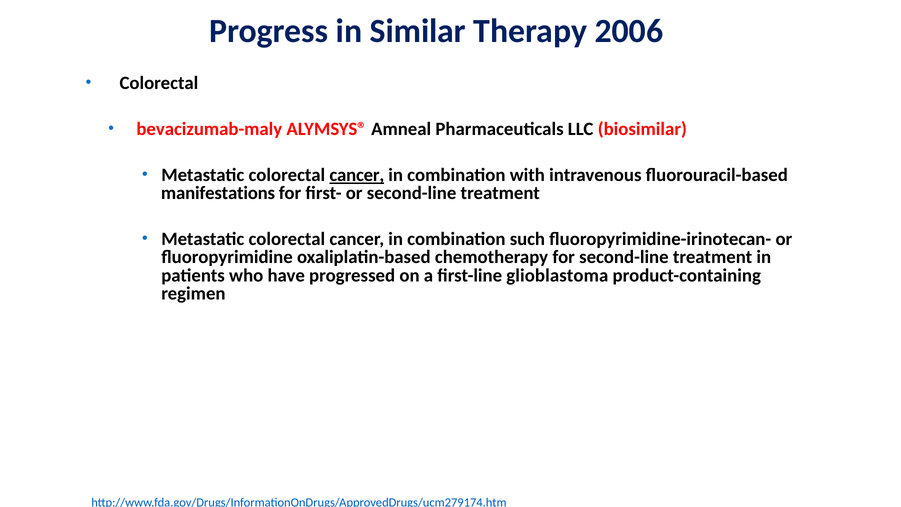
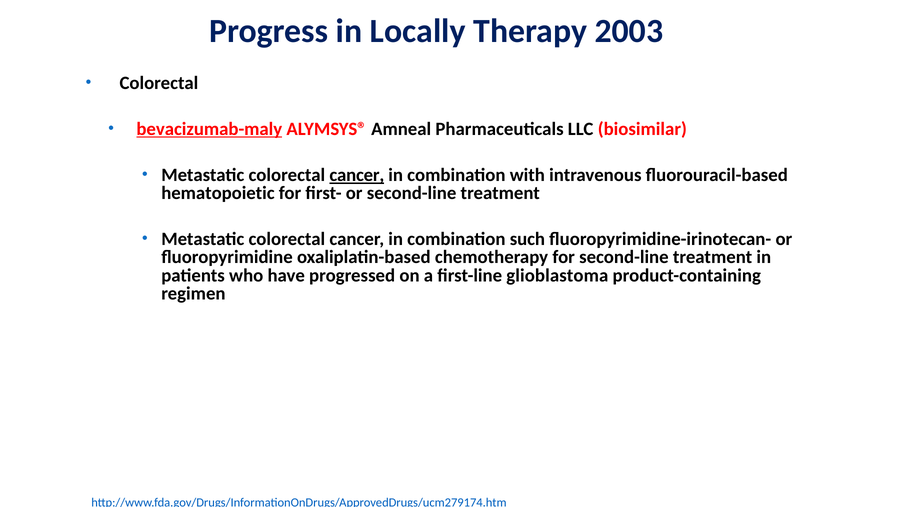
Similar: Similar -> Locally (418, 31)
2006: 2006 -> 2003 (629, 31)
bevacizumab-maly underline: none -> present (209, 129)
manifestations: manifestations -> hematopoietic (218, 193)
